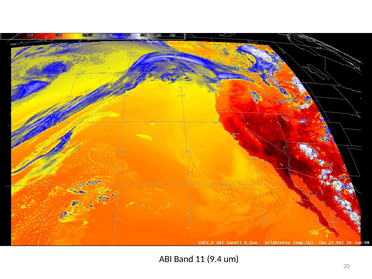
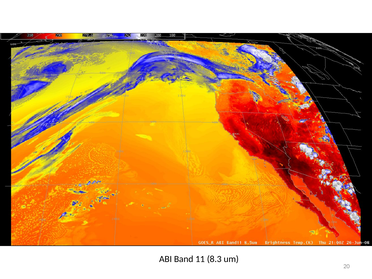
9.4: 9.4 -> 8.3 (214, 259)
